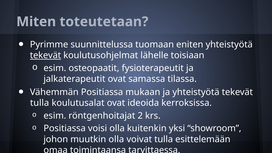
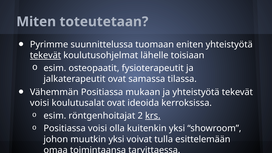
tulla: tulla -> voisi (40, 103)
krs underline: none -> present (153, 116)
muutkin olla: olla -> yksi (116, 139)
